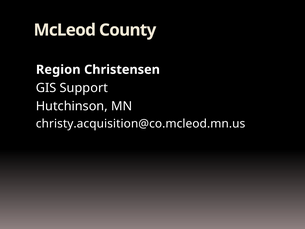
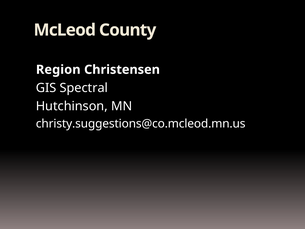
Support: Support -> Spectral (84, 88)
christy.acquisition@co.mcleod.mn.us: christy.acquisition@co.mcleod.mn.us -> christy.suggestions@co.mcleod.mn.us (141, 124)
